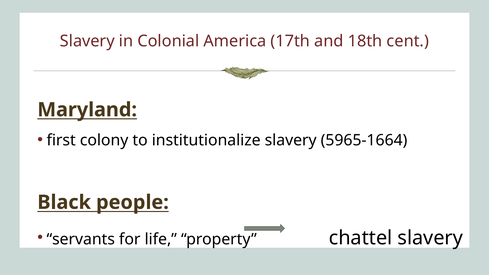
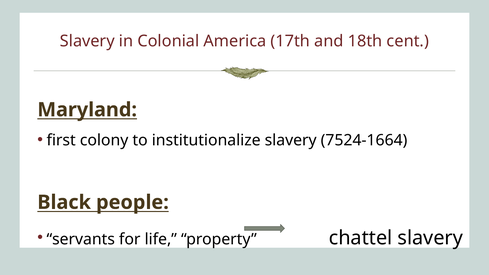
5965-1664: 5965-1664 -> 7524-1664 (364, 140)
